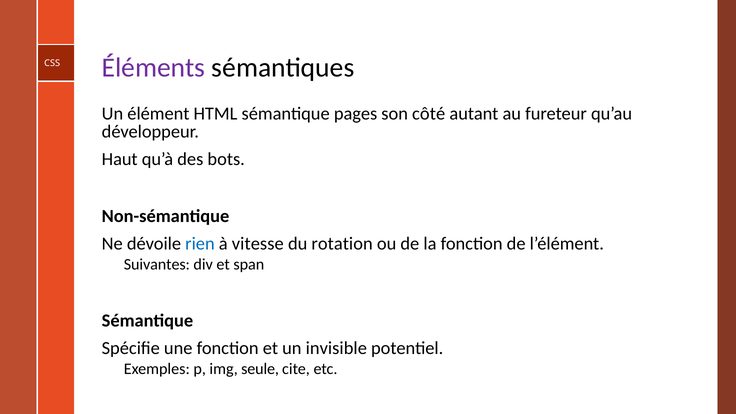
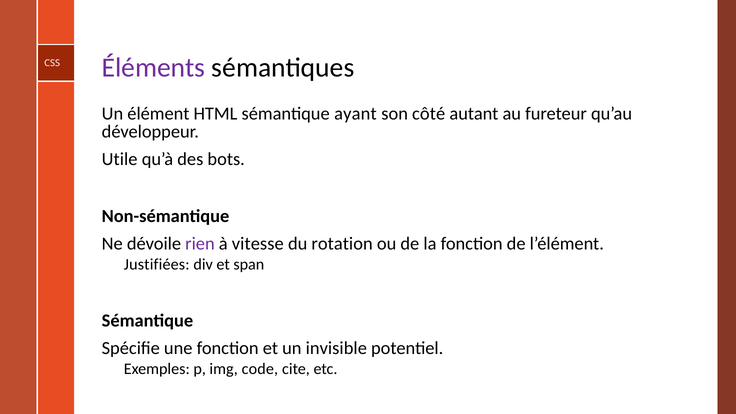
pages: pages -> ayant (355, 114)
Haut: Haut -> Utile (120, 159)
rien colour: blue -> purple (200, 244)
Suivantes: Suivantes -> Justifiées (157, 265)
seule: seule -> code (260, 369)
